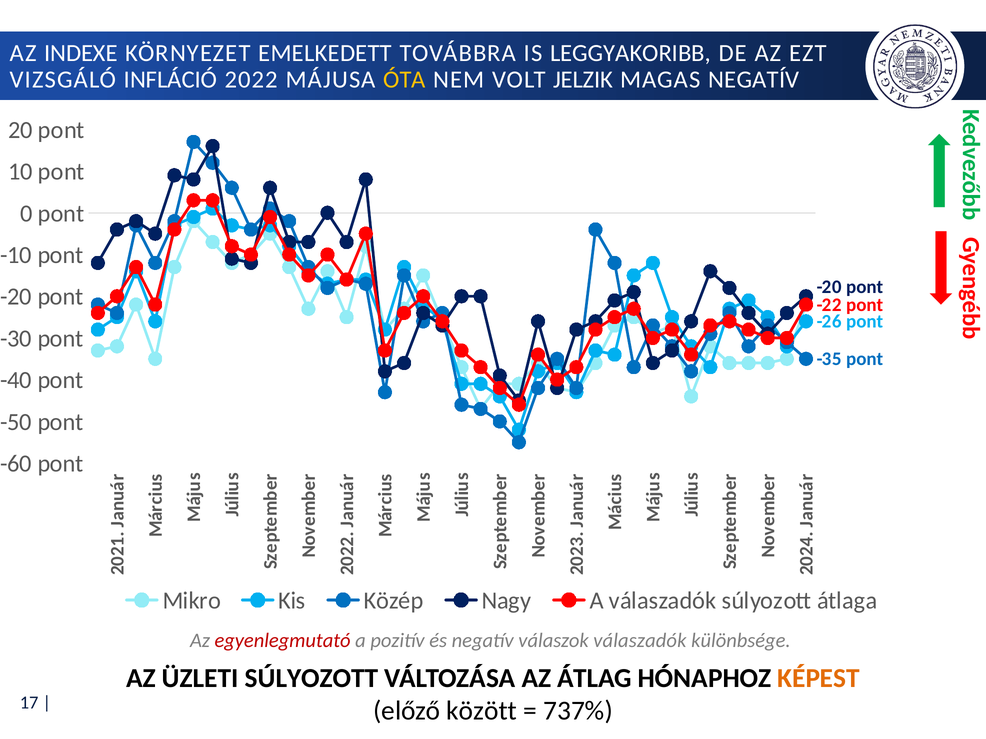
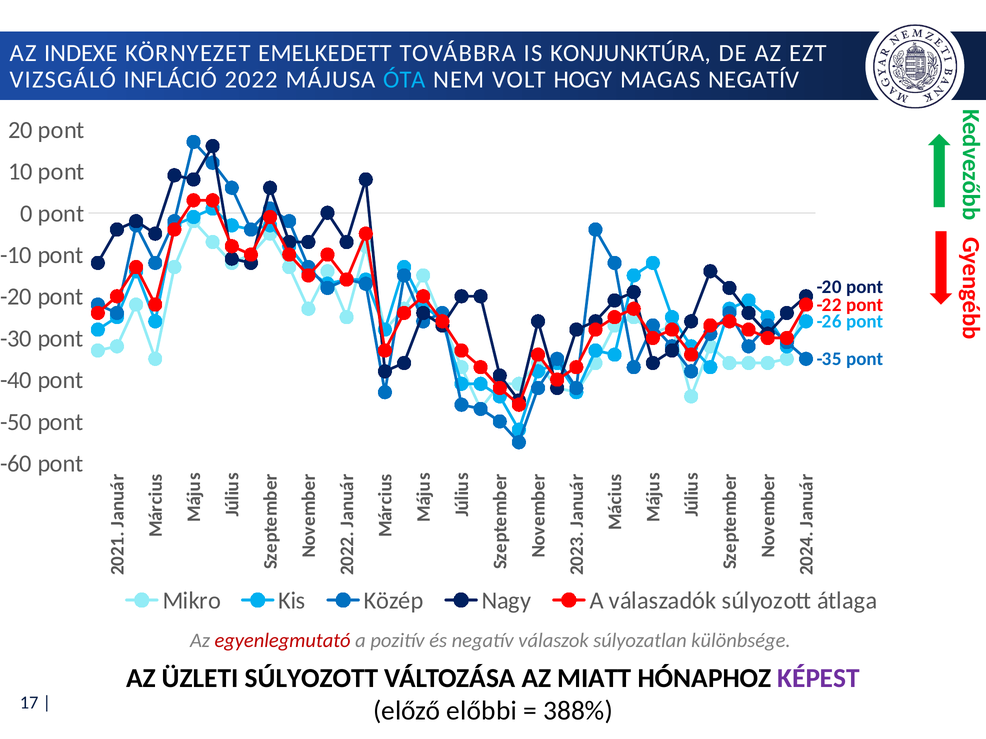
LEGGYAKORIBB: LEGGYAKORIBB -> KONJUNKTÚRA (630, 53)
ÓTA colour: yellow -> light blue (405, 80)
JELZIK: JELZIK -> HOGY (583, 80)
válaszok válaszadók: válaszadók -> súlyozatlan (640, 641)
ÁTLAG: ÁTLAG -> MIATT (594, 678)
KÉPEST colour: orange -> purple (819, 678)
között: között -> előbbi (482, 711)
737%: 737% -> 388% (578, 711)
